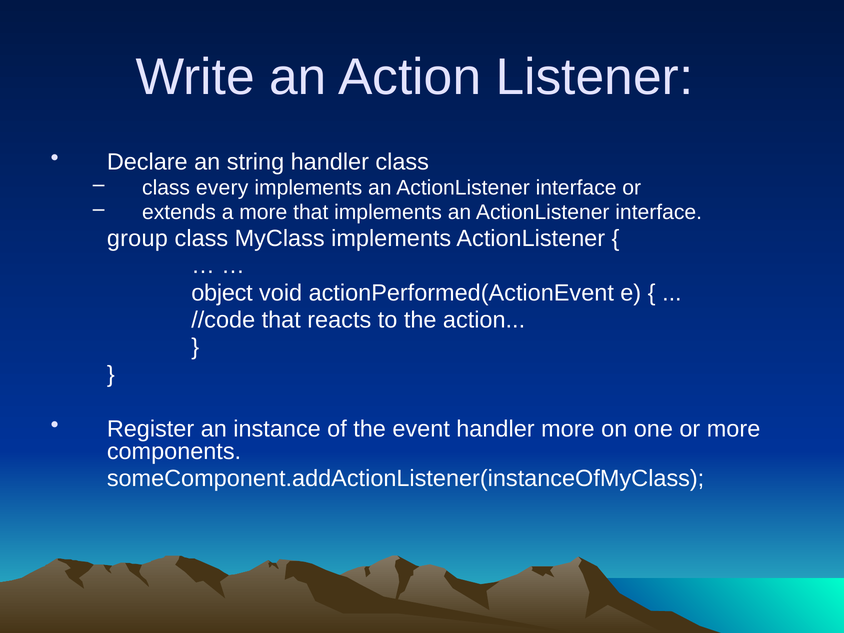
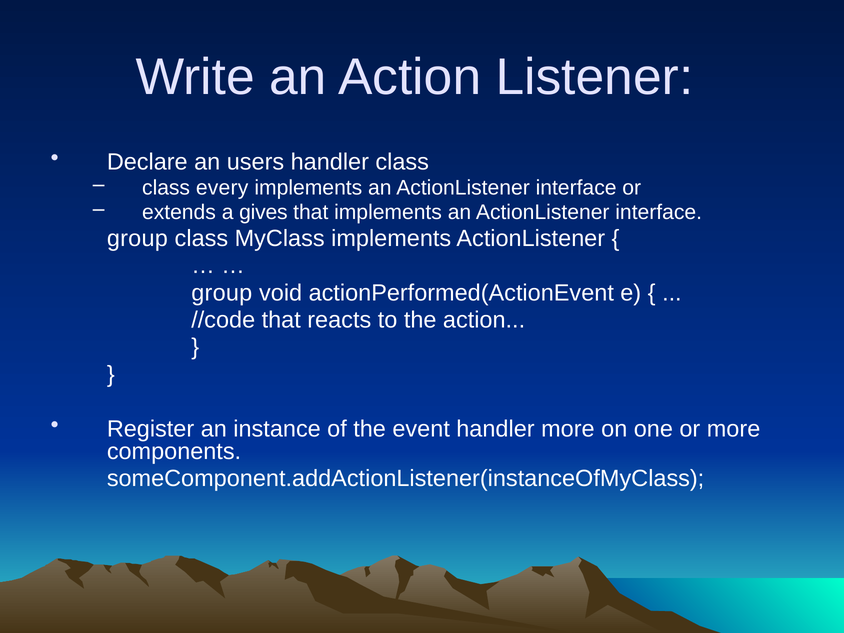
string: string -> users (255, 162)
a more: more -> gives (263, 212)
object: object -> group (222, 293)
